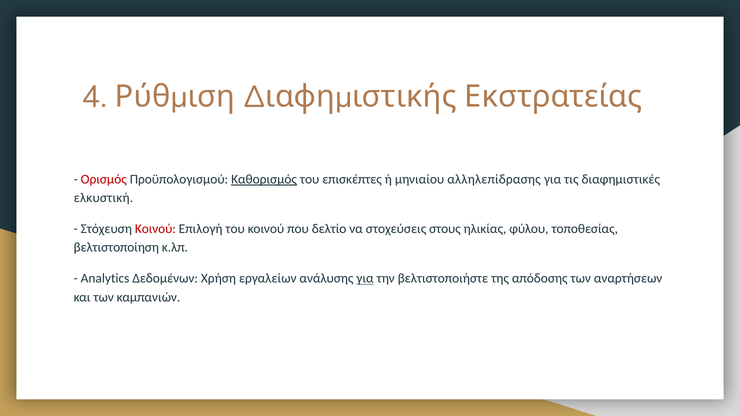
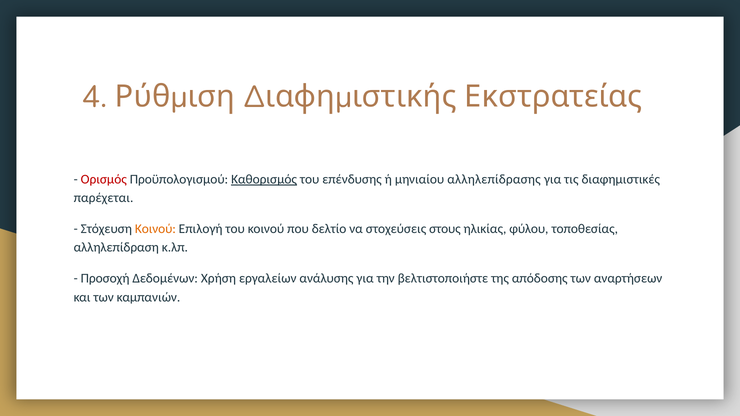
επισκέπτες: επισκέπτες -> επένδυσης (352, 179)
ελκυστική: ελκυστική -> παρέχεται (104, 198)
Κοινού colour: red -> orange (155, 229)
βελτιστοποίηση: βελτιστοποίηση -> αλληλεπίδραση (116, 248)
Analytics: Analytics -> Προσοχή (105, 279)
για underline: present -> none (365, 279)
